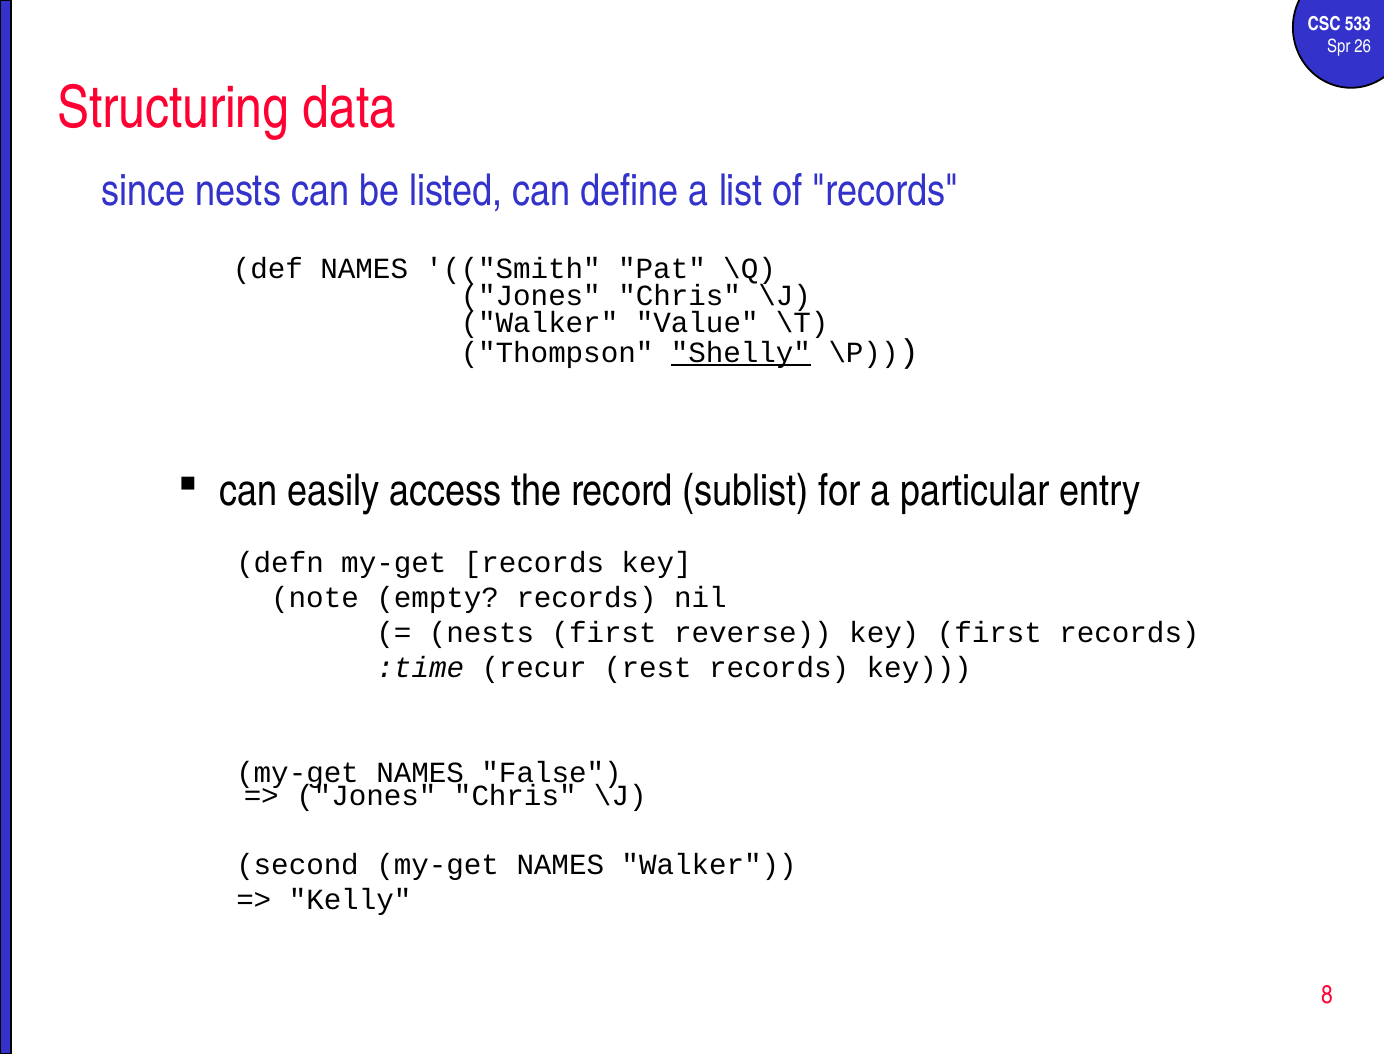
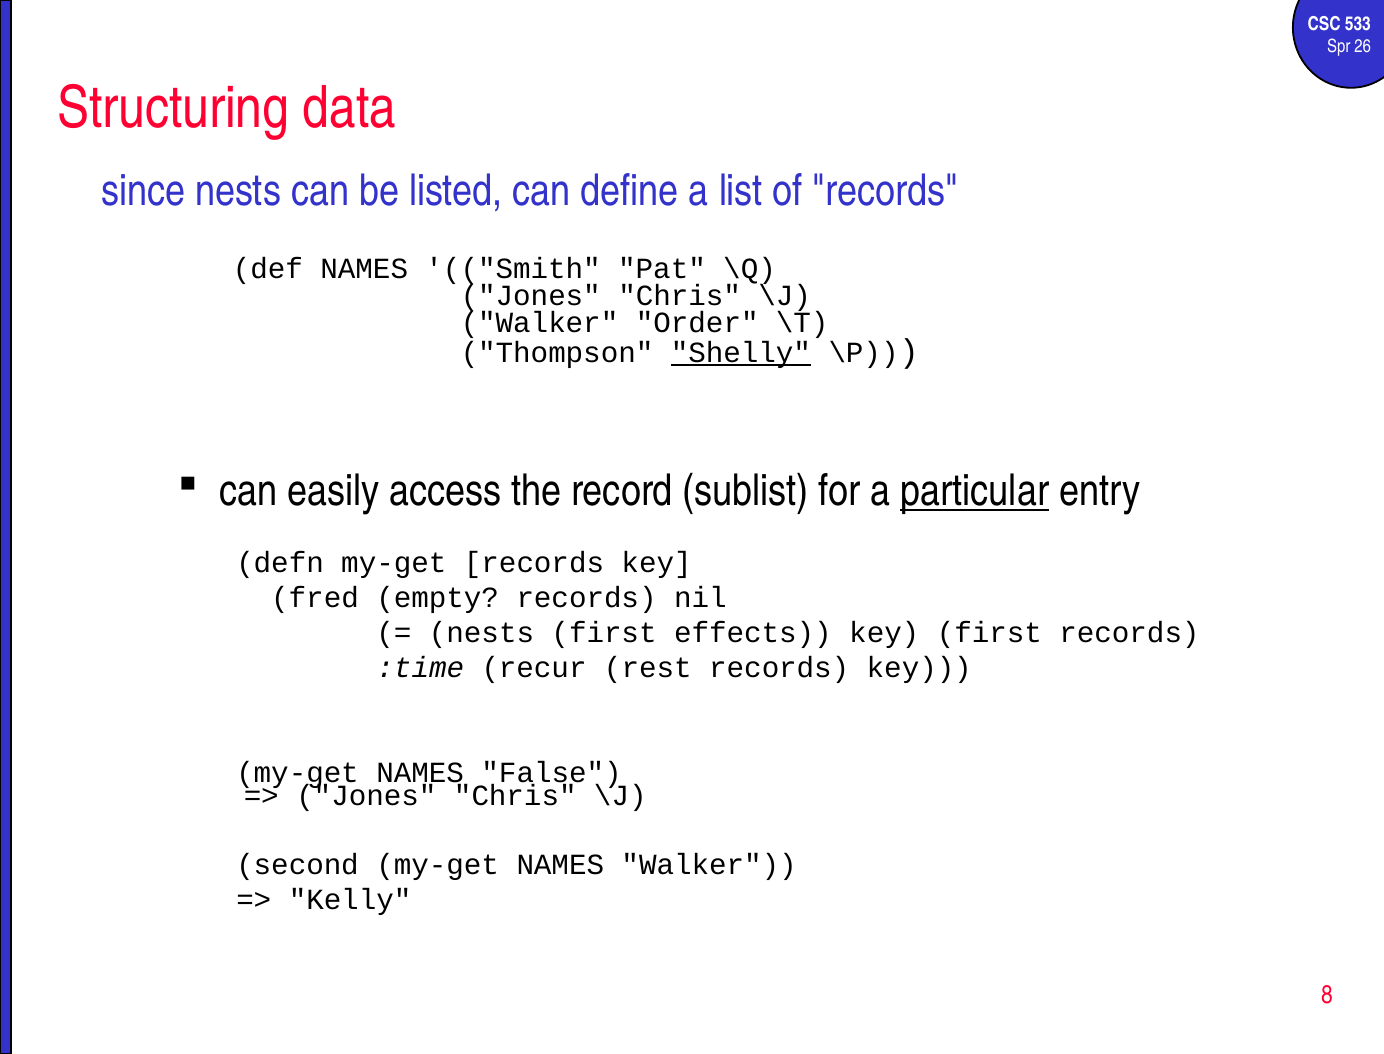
Value: Value -> Order (697, 323)
particular underline: none -> present (975, 491)
note: note -> fred (315, 598)
reverse: reverse -> effects (753, 633)
